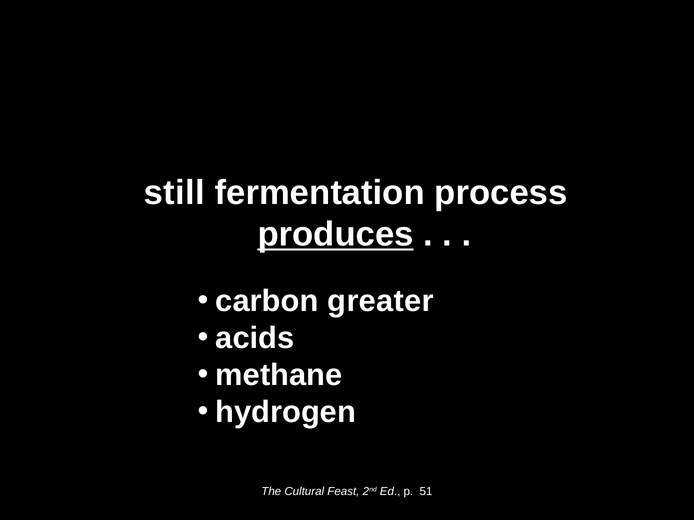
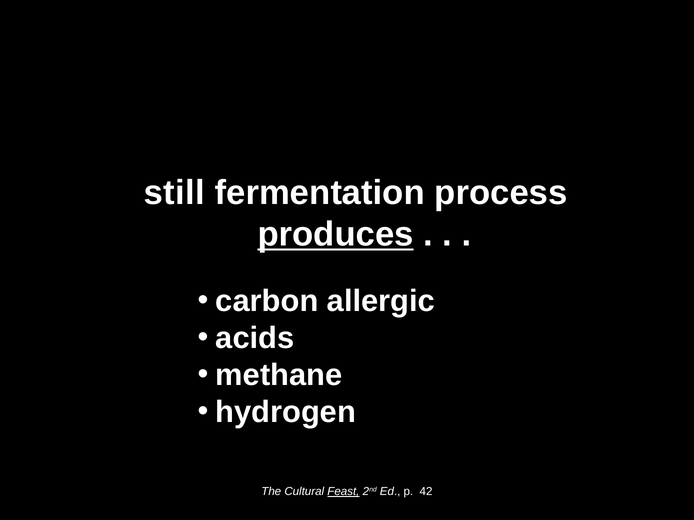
greater: greater -> allergic (381, 302)
Feast underline: none -> present (343, 492)
51: 51 -> 42 (426, 492)
